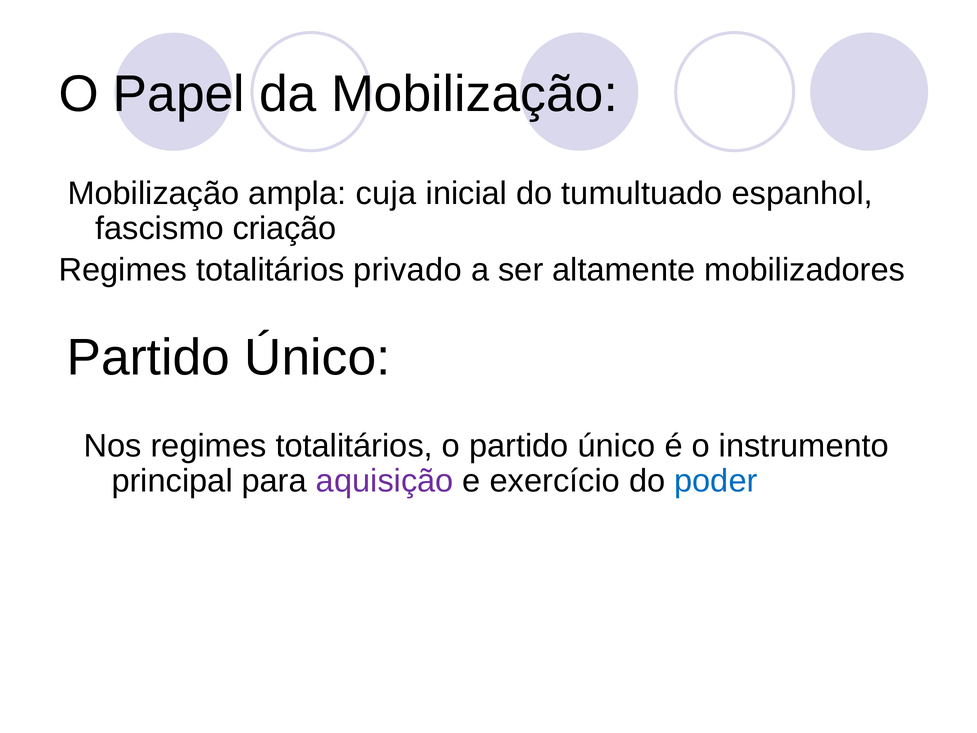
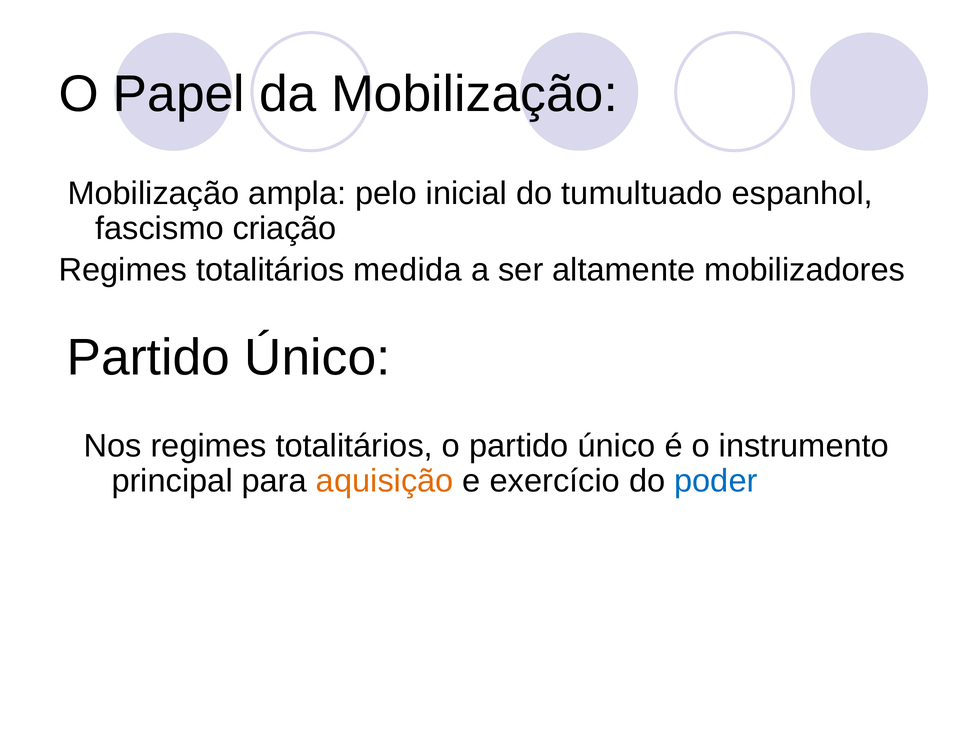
cuja: cuja -> pelo (386, 193)
privado: privado -> medida (408, 270)
aquisição colour: purple -> orange (385, 481)
